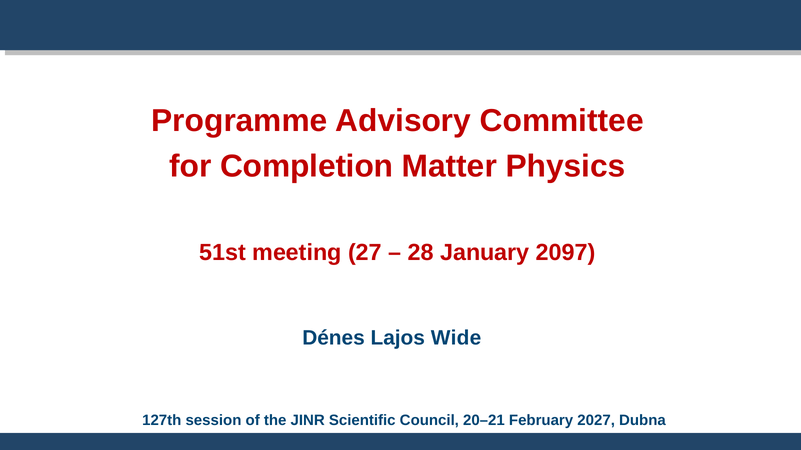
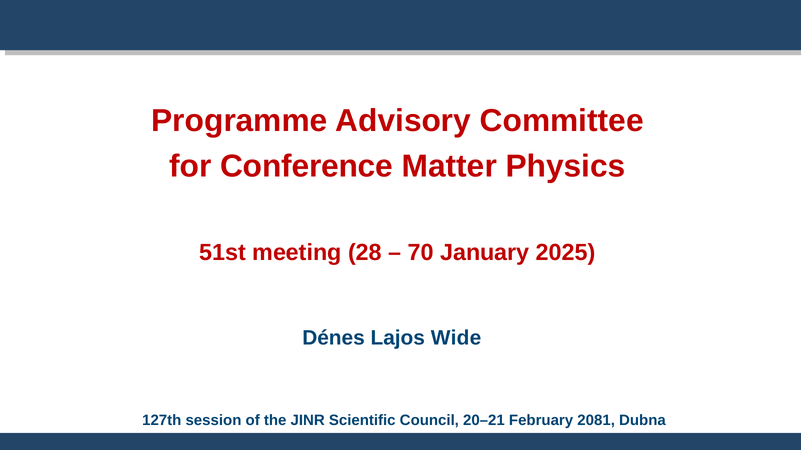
Completion: Completion -> Conference (307, 167)
27: 27 -> 28 (365, 253)
28: 28 -> 70 (421, 253)
2097: 2097 -> 2025 (566, 253)
2027: 2027 -> 2081 (596, 421)
